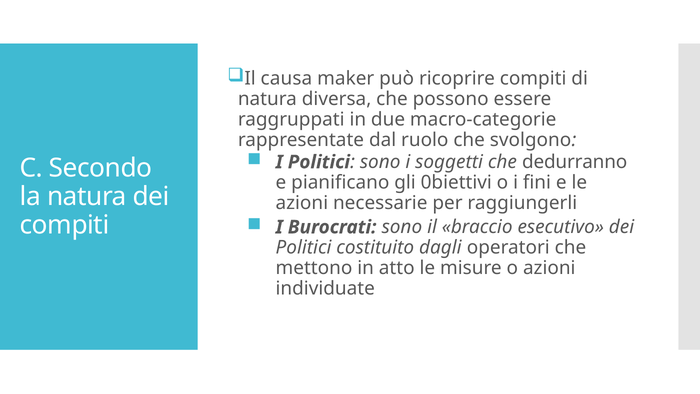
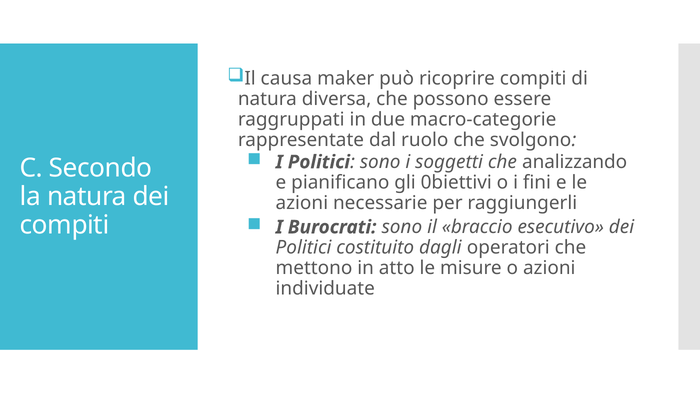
dedurranno: dedurranno -> analizzando (575, 162)
